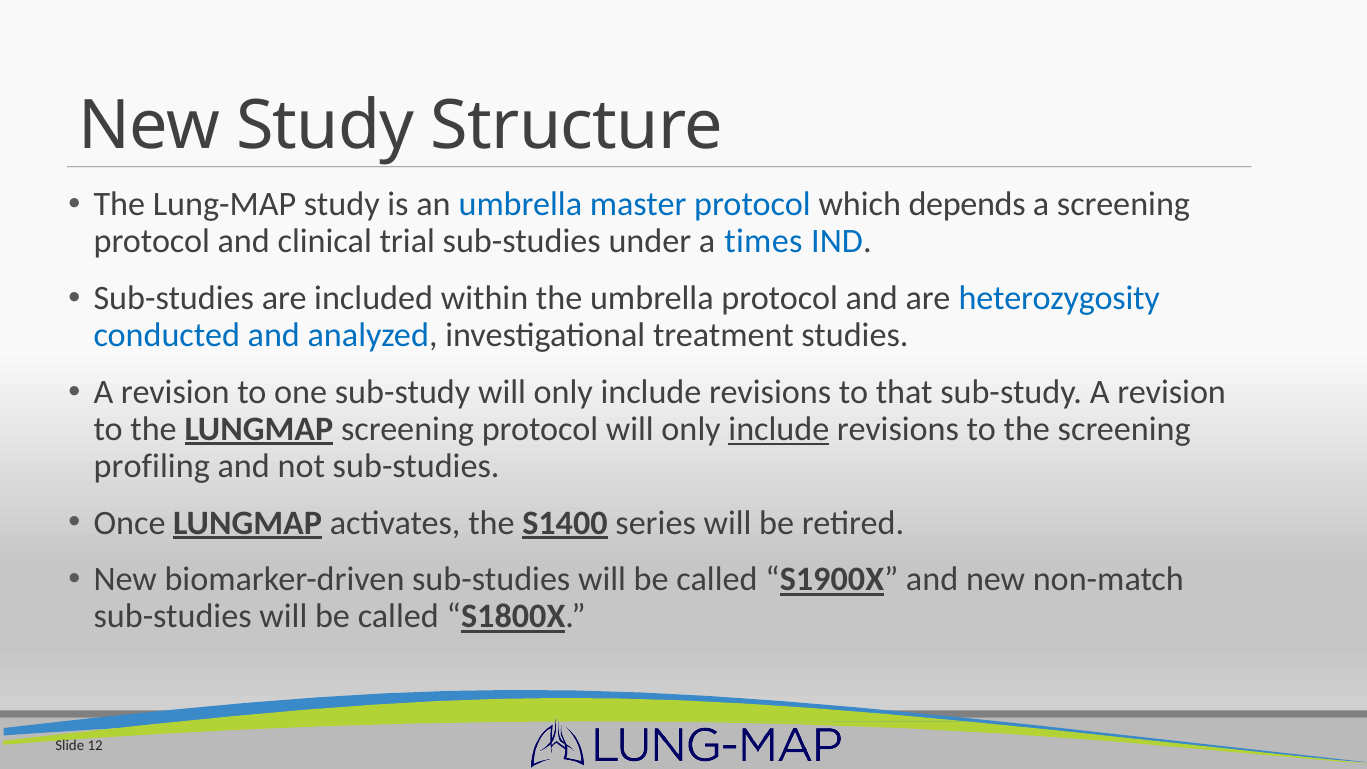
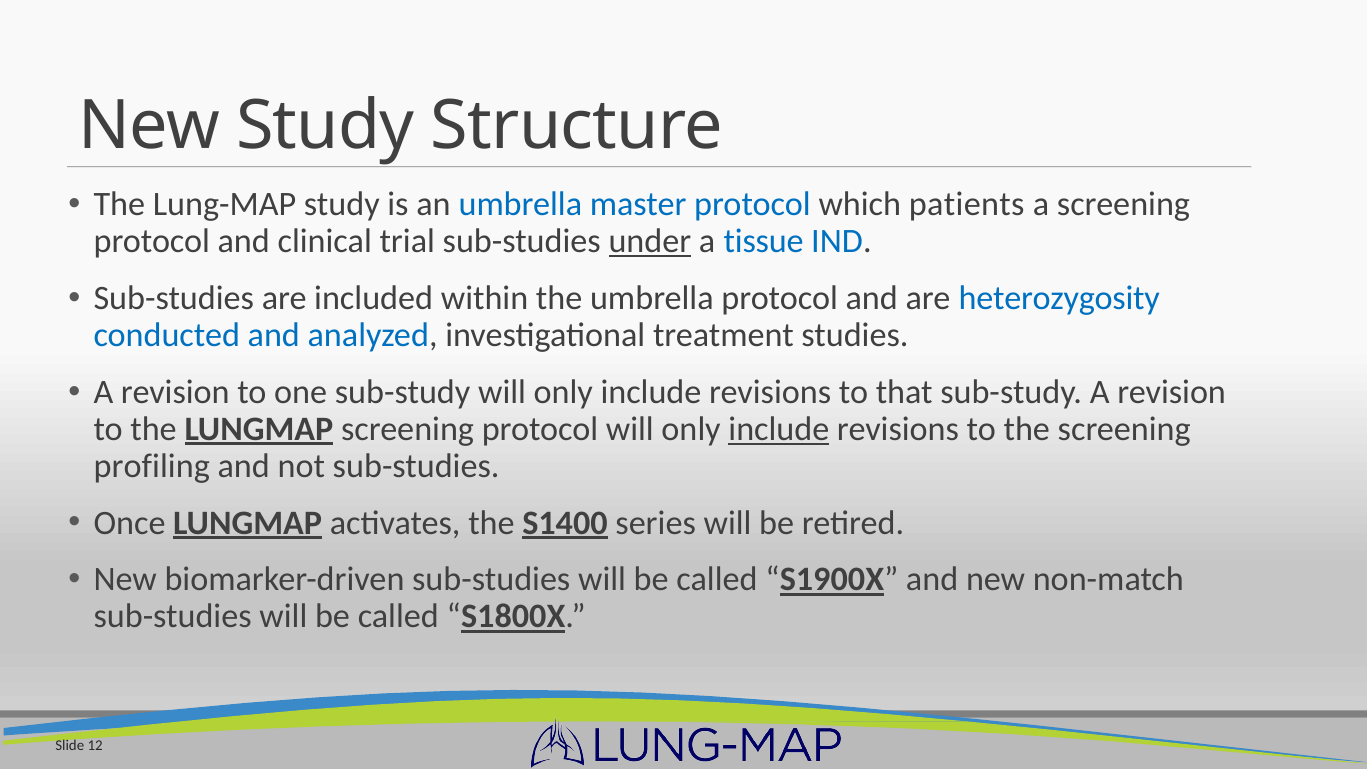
depends: depends -> patients (967, 205)
under underline: none -> present (650, 242)
times: times -> tissue (764, 242)
